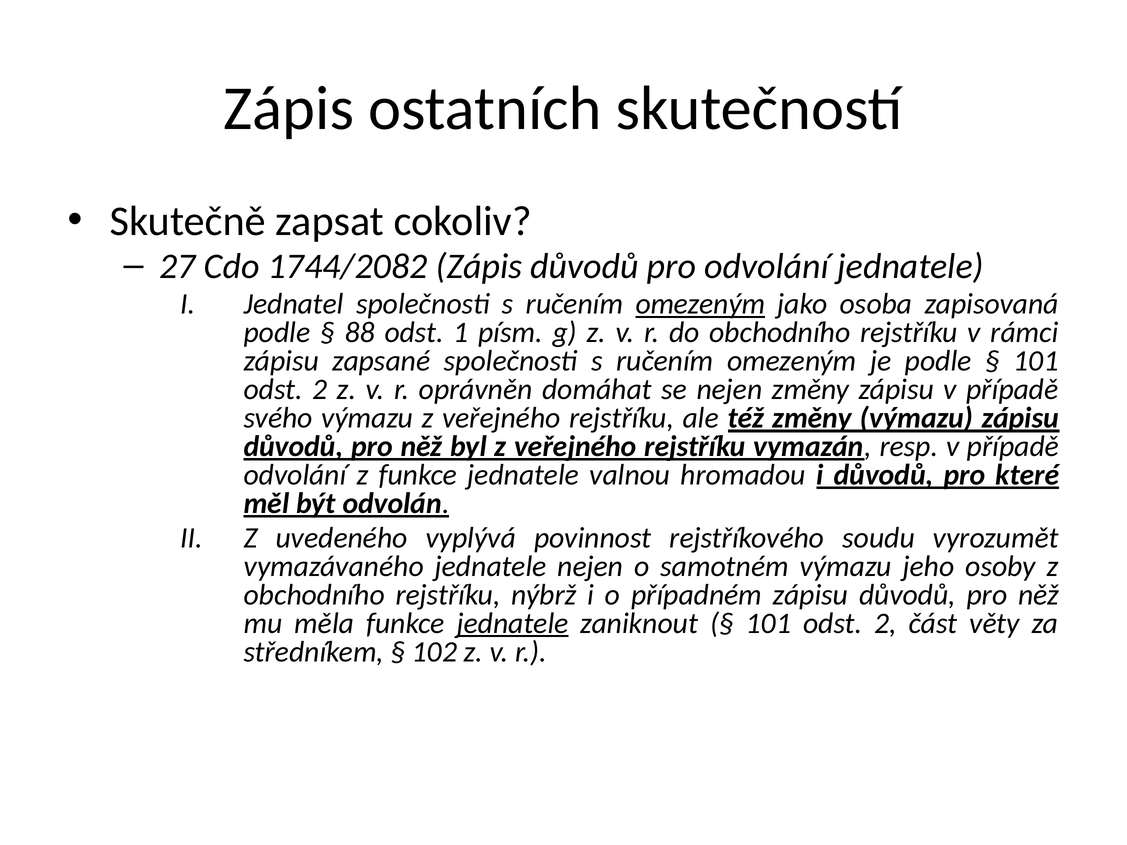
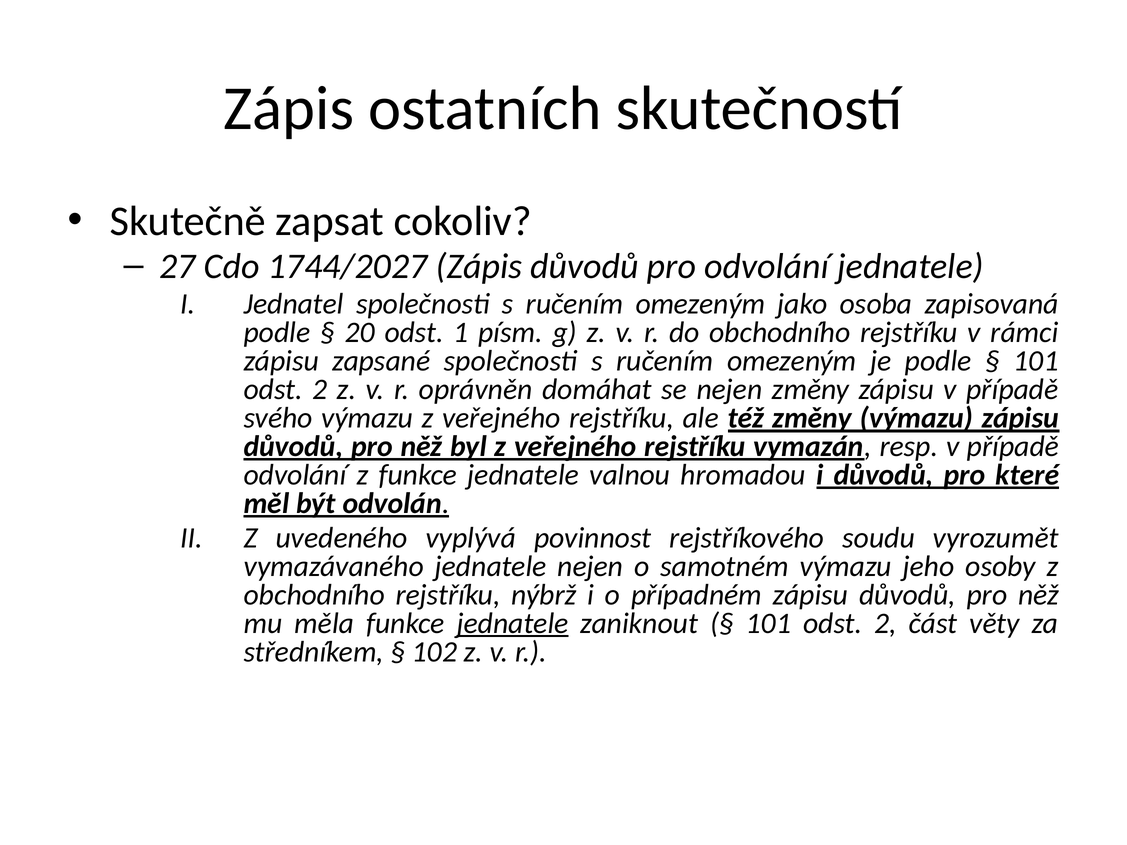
1744/2082: 1744/2082 -> 1744/2027 (348, 267)
omezeným underline: present -> none (700, 304)
88: 88 -> 20 (360, 333)
